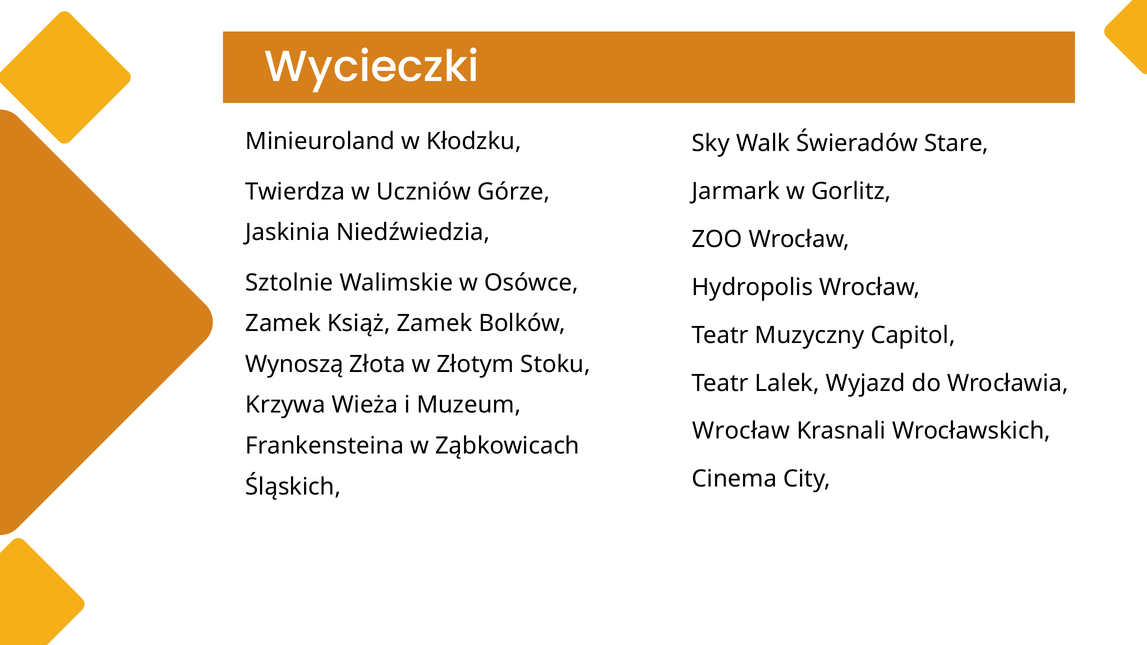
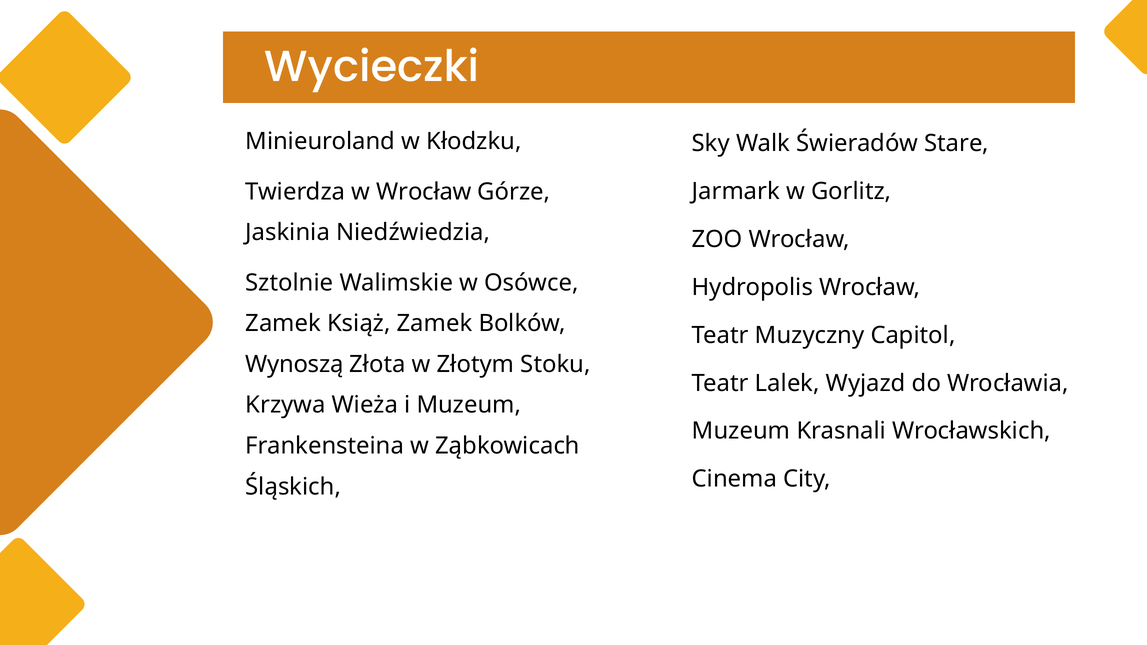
w Uczniów: Uczniów -> Wrocław (424, 192)
Wrocław: Wrocław -> Muzeum (741, 431)
